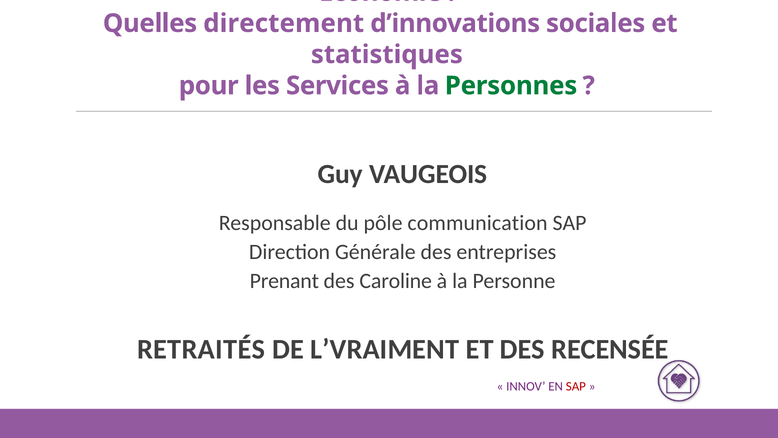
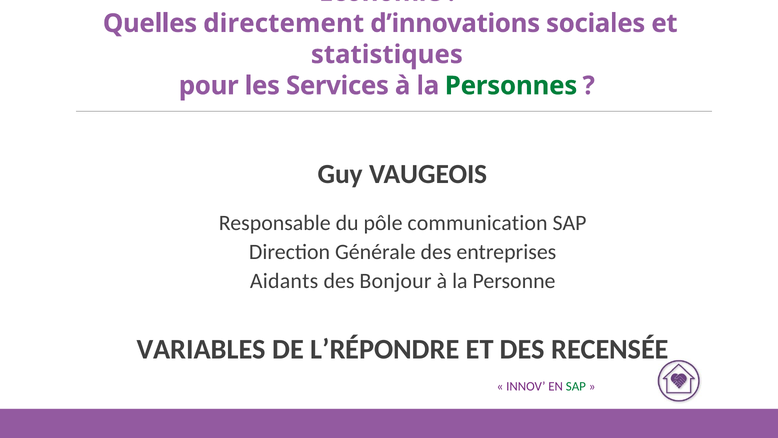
Prenant: Prenant -> Aidants (284, 281)
Caroline: Caroline -> Bonjour (396, 281)
RETRAITÉS: RETRAITÉS -> VARIABLES (201, 349)
L’VRAIMENT: L’VRAIMENT -> L’RÉPONDRE (385, 349)
SAP colour: red -> green (576, 386)
